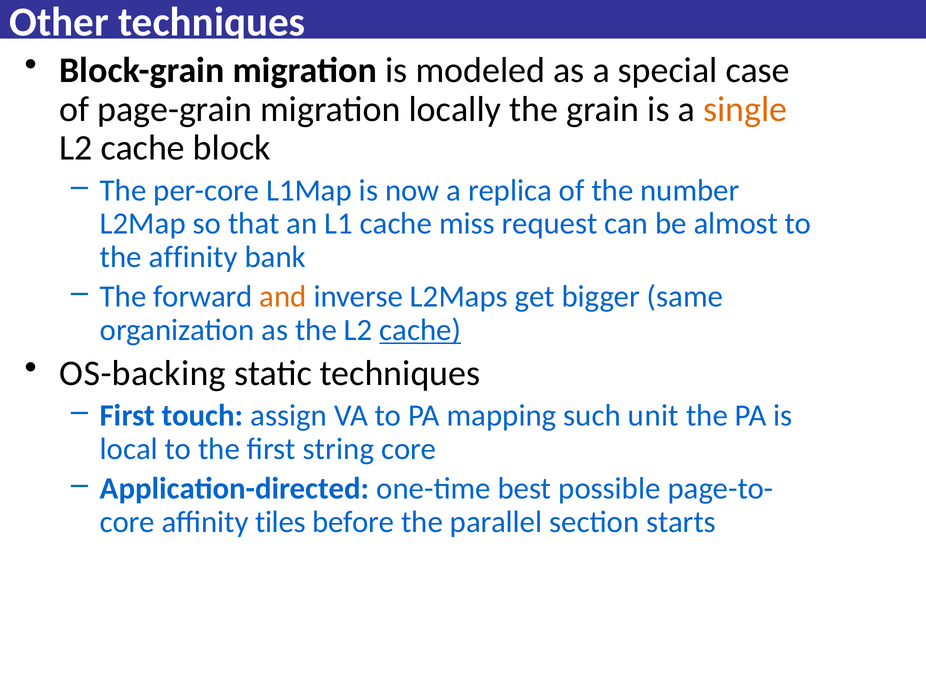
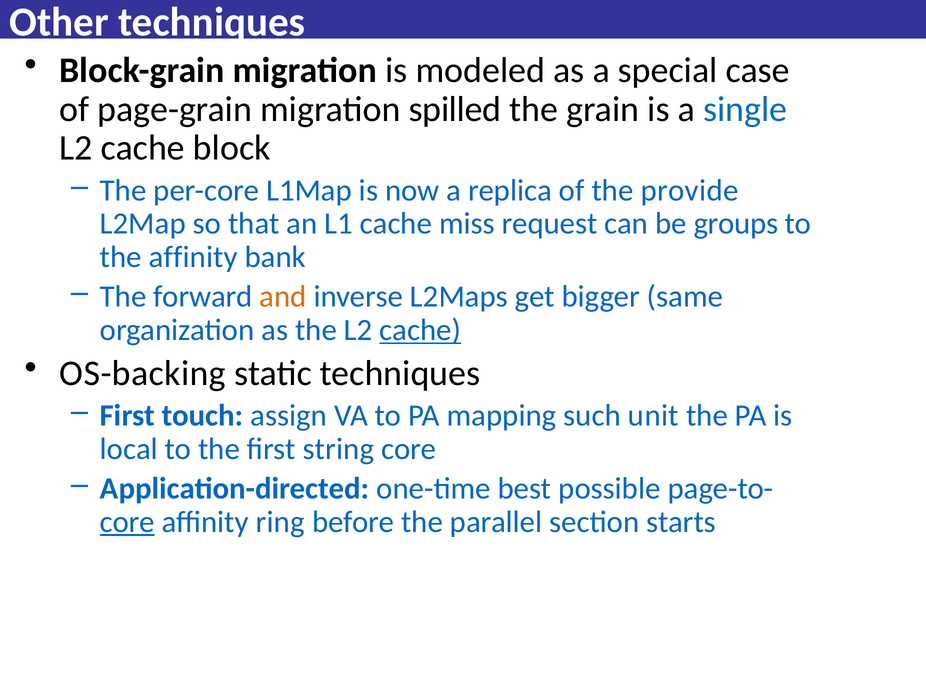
locally: locally -> spilled (455, 109)
single colour: orange -> blue (745, 109)
number: number -> provide (690, 190)
almost: almost -> groups (736, 224)
core underline: none -> present (127, 521)
tiles: tiles -> ring (280, 521)
